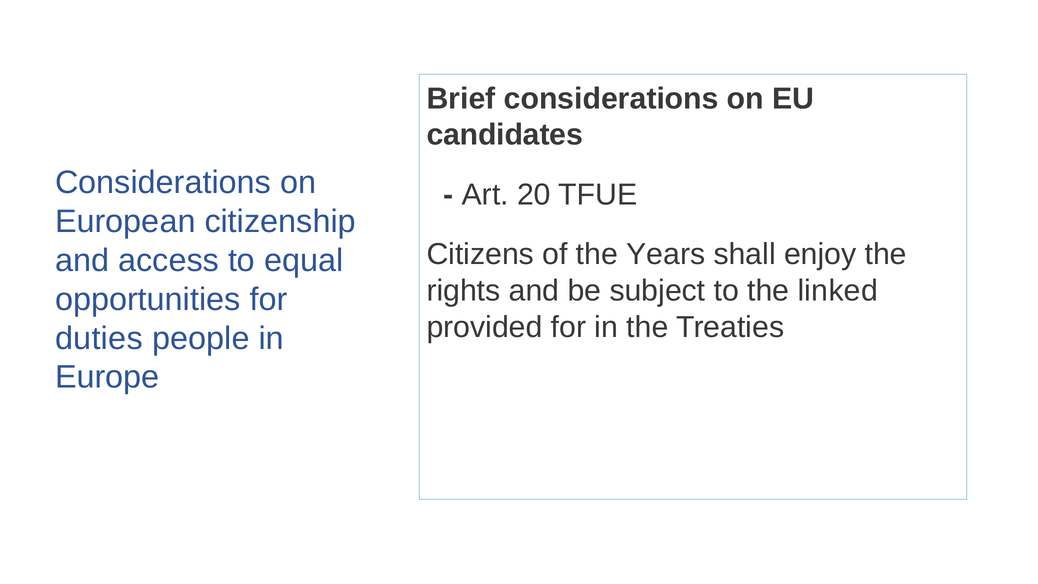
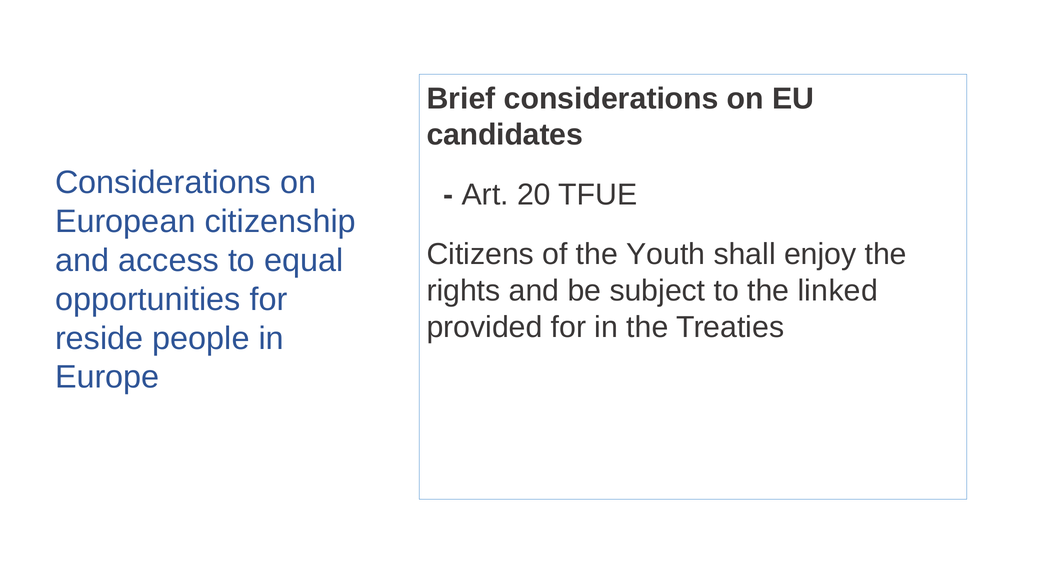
Years: Years -> Youth (666, 254)
duties: duties -> reside (99, 338)
